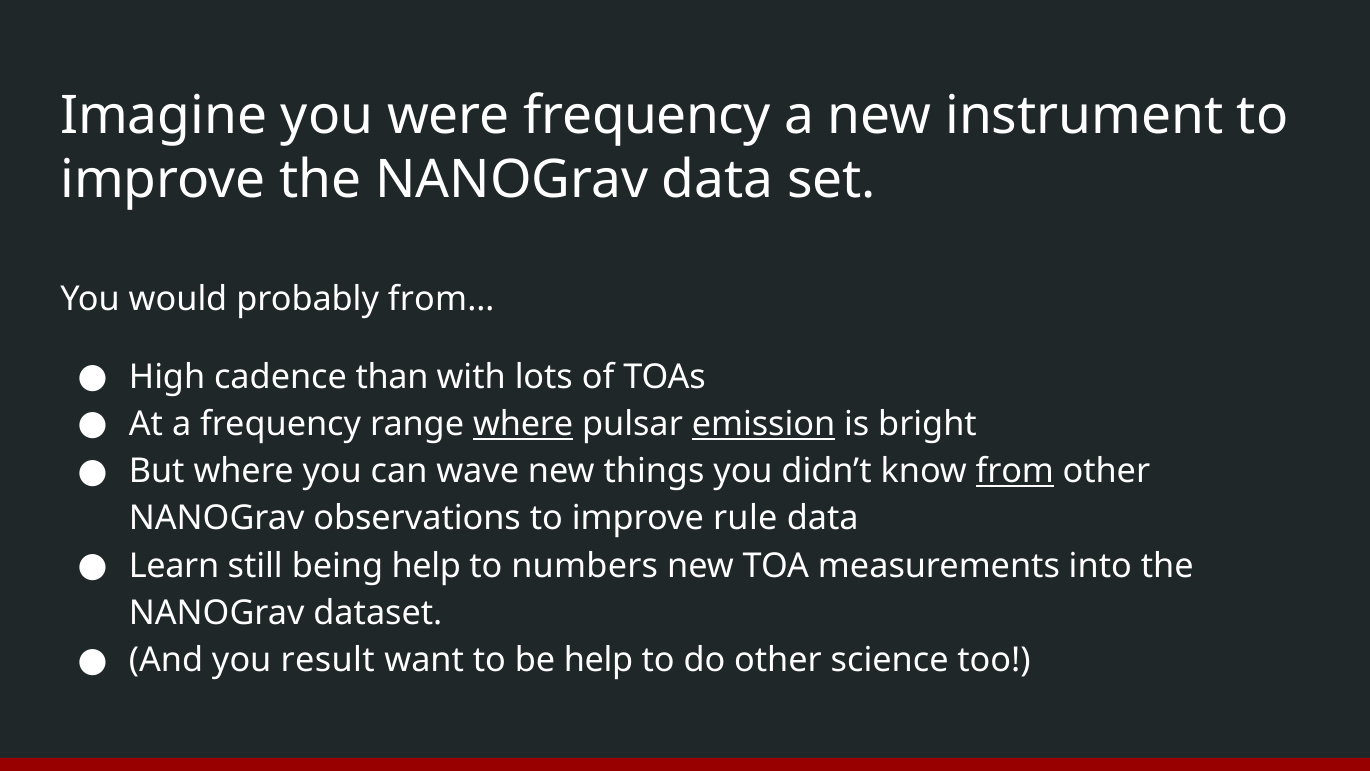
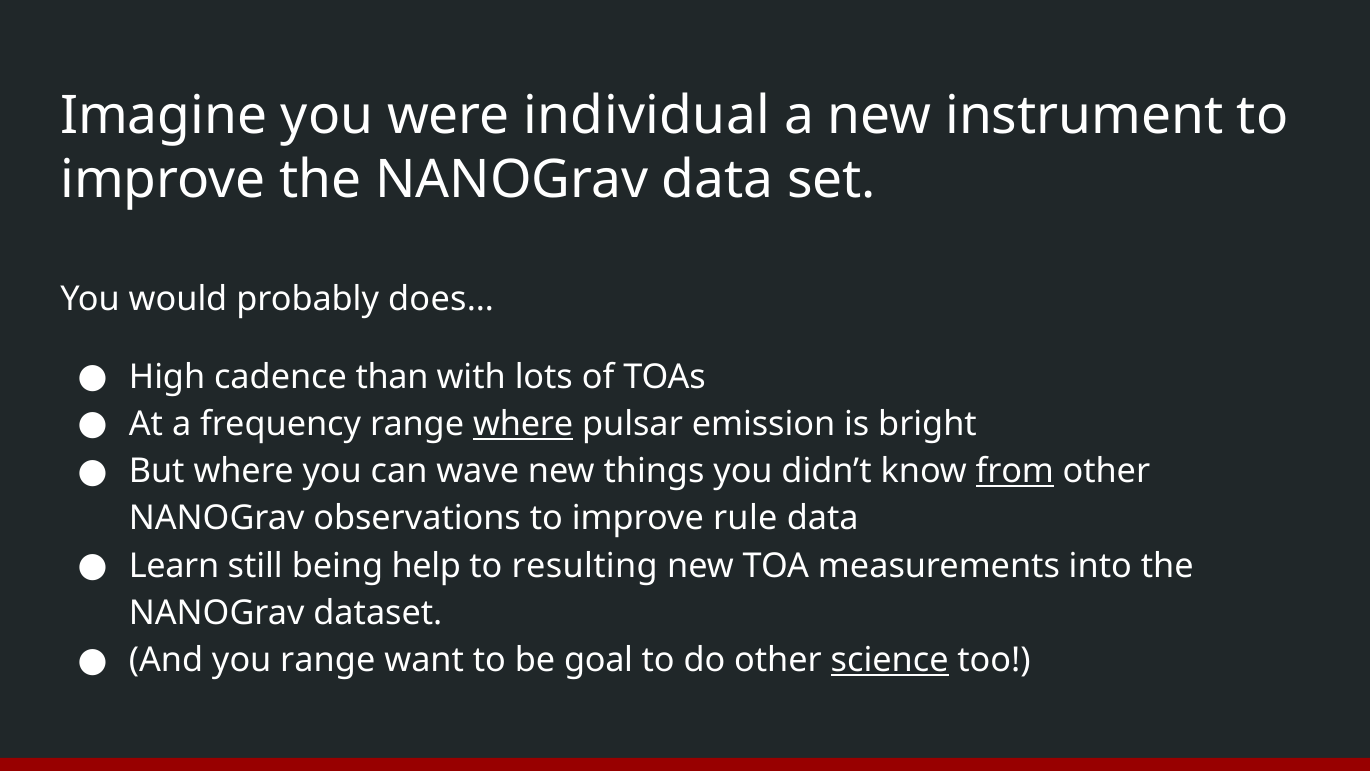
were frequency: frequency -> individual (647, 116)
from…: from… -> does… (441, 299)
emission underline: present -> none (764, 424)
numbers: numbers -> resulting (585, 566)
you result: result -> range (328, 660)
be help: help -> goal (599, 660)
science underline: none -> present (890, 660)
